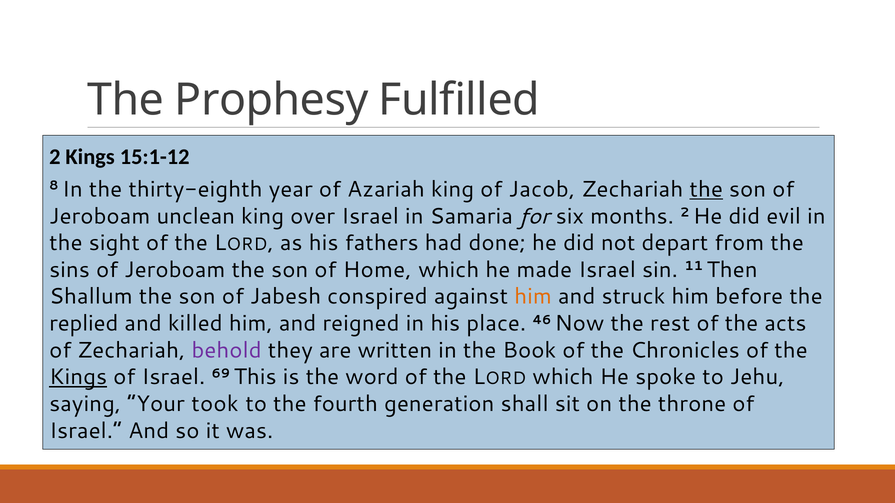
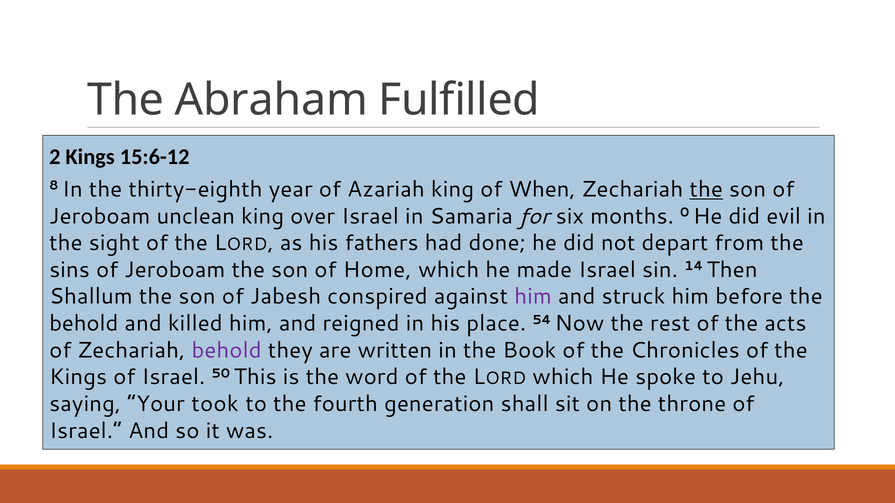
Prophesy: Prophesy -> Abraham (271, 100)
15:1-12: 15:1-12 -> 15:6-12 (155, 157)
Jacob: Jacob -> When (542, 189)
months 2: 2 -> 0 (685, 213)
11: 11 -> 14 (694, 266)
him colour: orange -> purple (533, 297)
replied: replied -> behold (84, 324)
46: 46 -> 54 (542, 320)
Kings underline: present -> none (78, 377)
69: 69 -> 50 (221, 374)
